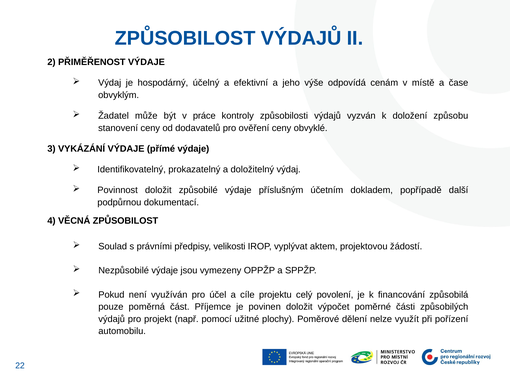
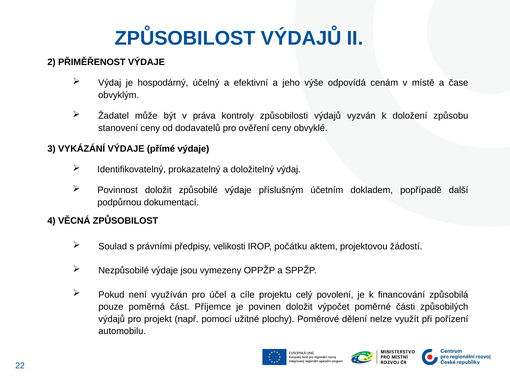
práce: práce -> práva (204, 116)
vyplývat: vyplývat -> počátku (291, 246)
